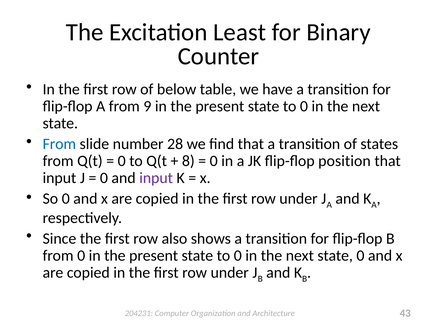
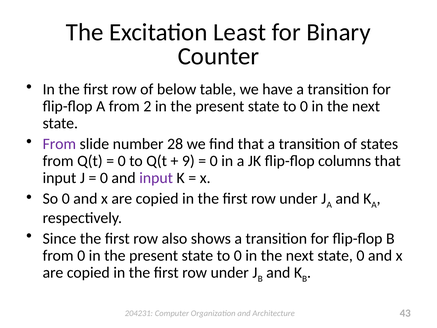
9: 9 -> 2 (147, 106)
From colour: blue -> purple (59, 144)
8: 8 -> 9 (188, 161)
position: position -> columns (345, 161)
